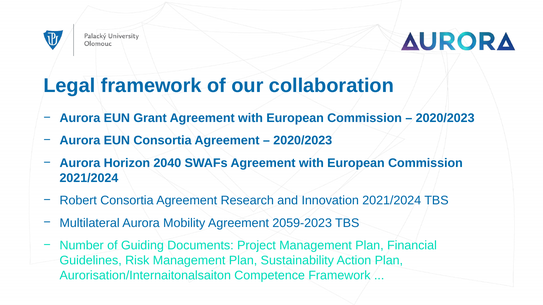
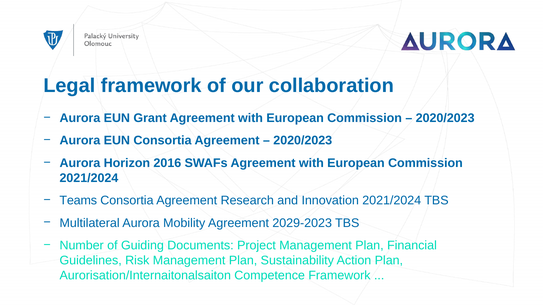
2040: 2040 -> 2016 (167, 163)
Robert: Robert -> Teams (78, 201)
2059-2023: 2059-2023 -> 2029-2023 (302, 223)
